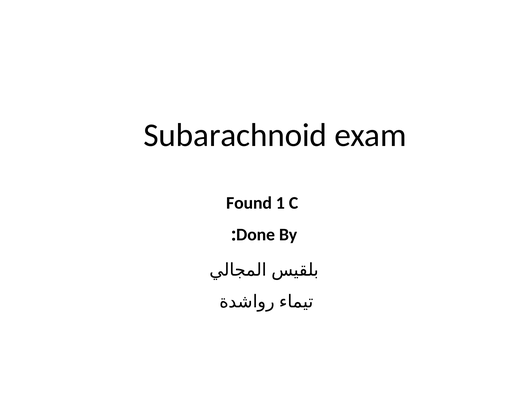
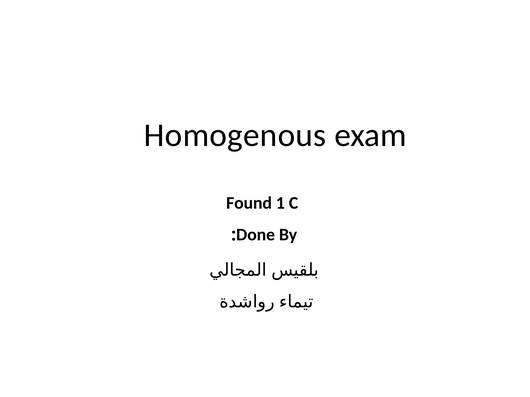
Subarachnoid: Subarachnoid -> Homogenous (235, 135)
